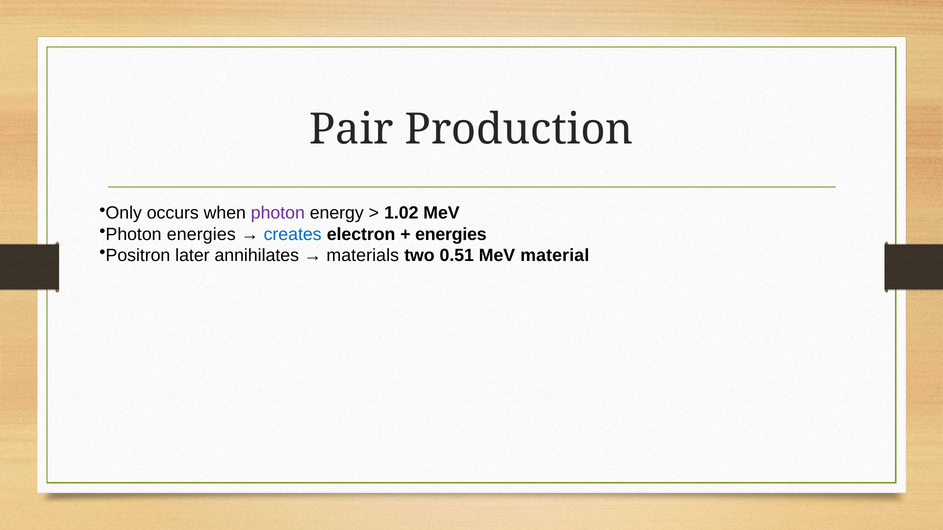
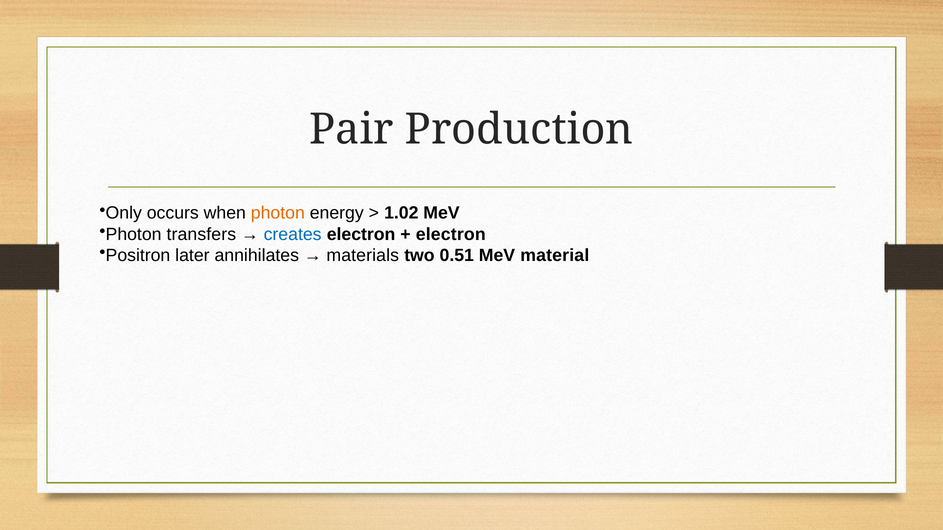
photon colour: purple -> orange (278, 213)
Photon energies: energies -> transfers (201, 234)
energies: energies -> electron (451, 234)
